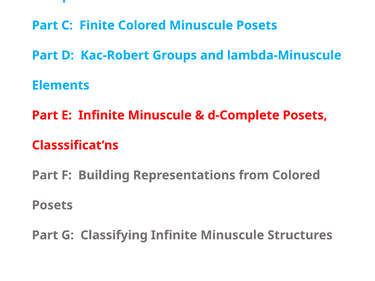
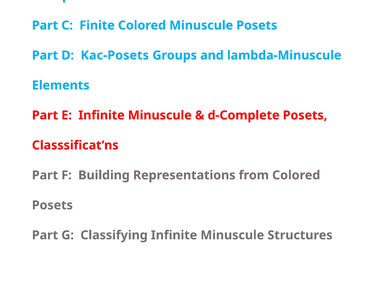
Kac-Robert: Kac-Robert -> Kac-Posets (115, 55)
